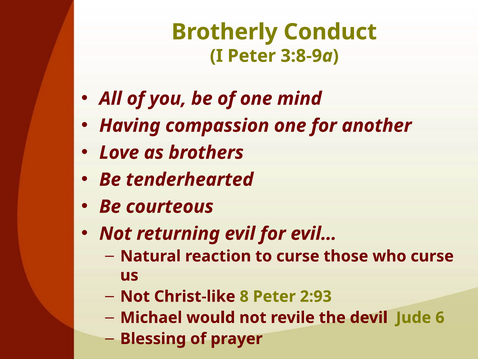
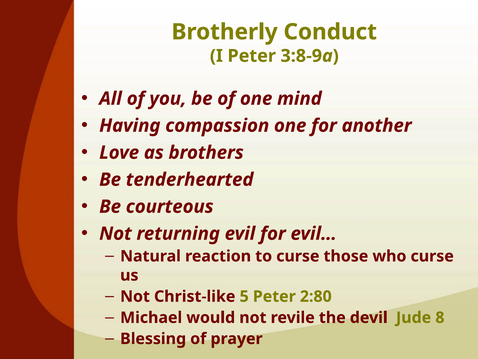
8: 8 -> 5 (244, 296)
2:93: 2:93 -> 2:80 (316, 296)
6: 6 -> 8 (440, 317)
